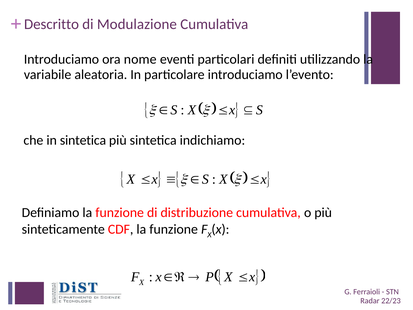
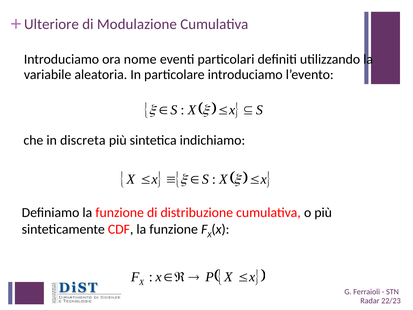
Descritto: Descritto -> Ulteriore (51, 24)
in sintetica: sintetica -> discreta (83, 140)
